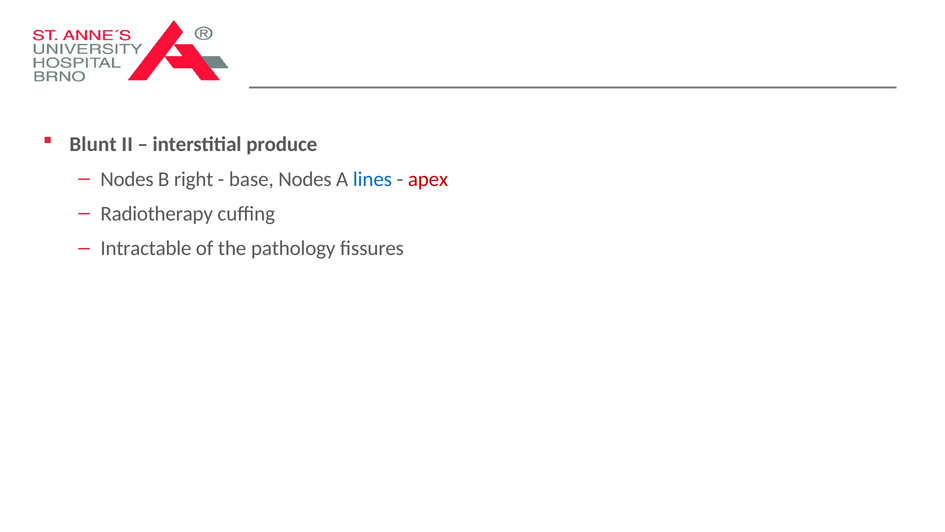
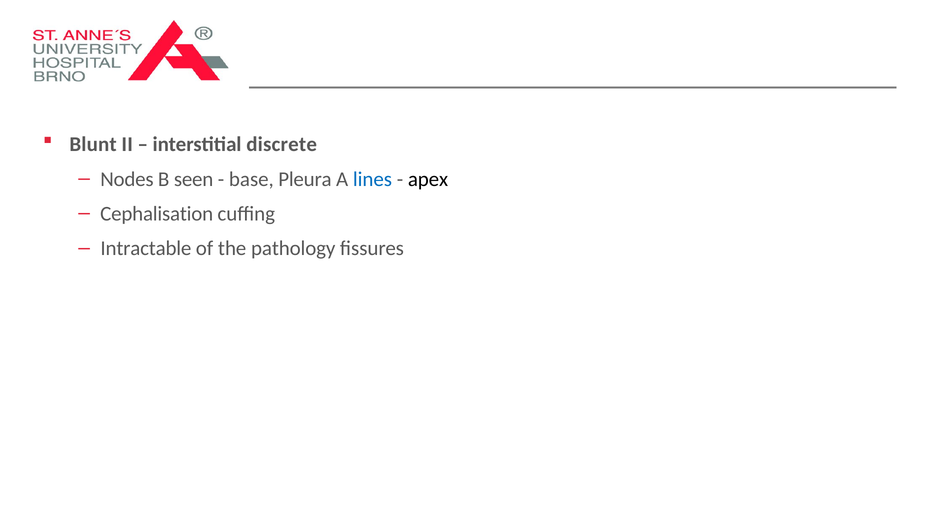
produce: produce -> discrete (282, 144)
right: right -> seen (194, 179)
base Nodes: Nodes -> Pleura (305, 179)
apex colour: red -> black (428, 179)
Radiotherapy: Radiotherapy -> Cephalisation (157, 214)
